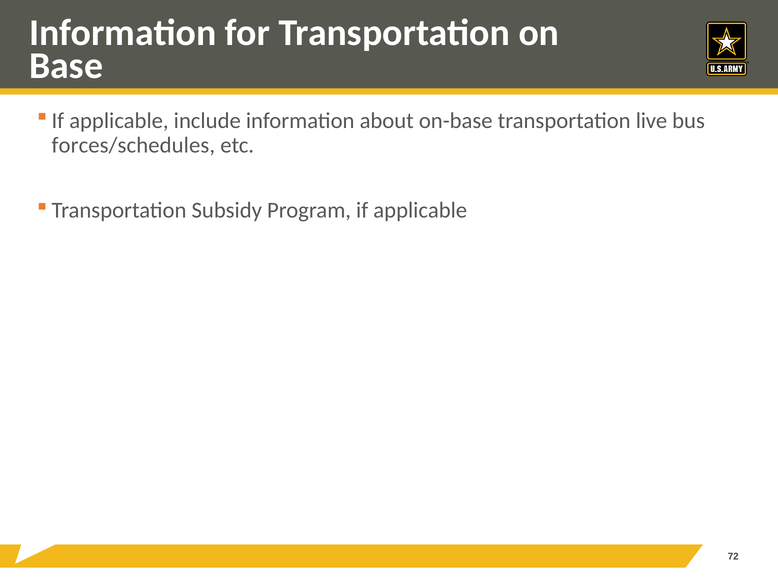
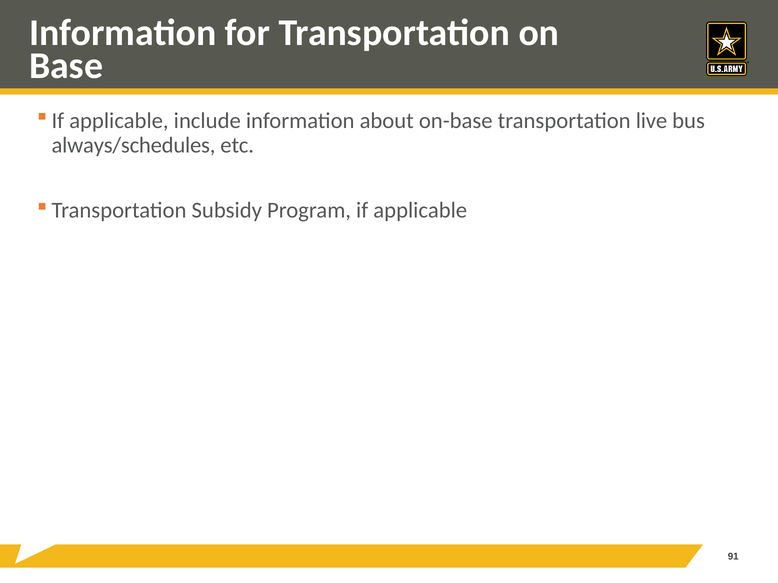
forces/schedules: forces/schedules -> always/schedules (133, 145)
72: 72 -> 91 (733, 557)
